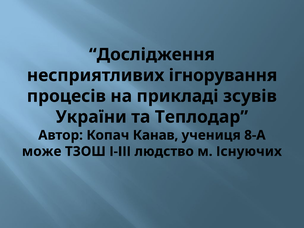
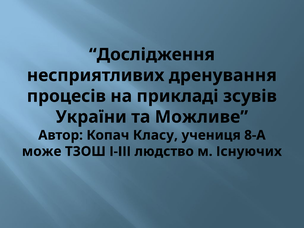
ігнорування: ігнорування -> дренування (223, 75)
Теплодар: Теплодар -> Можливе (201, 117)
Канав: Канав -> Класу (155, 135)
